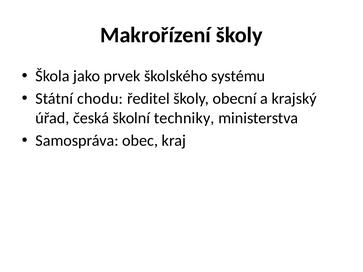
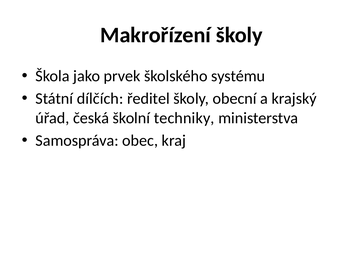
chodu: chodu -> dílčích (100, 99)
